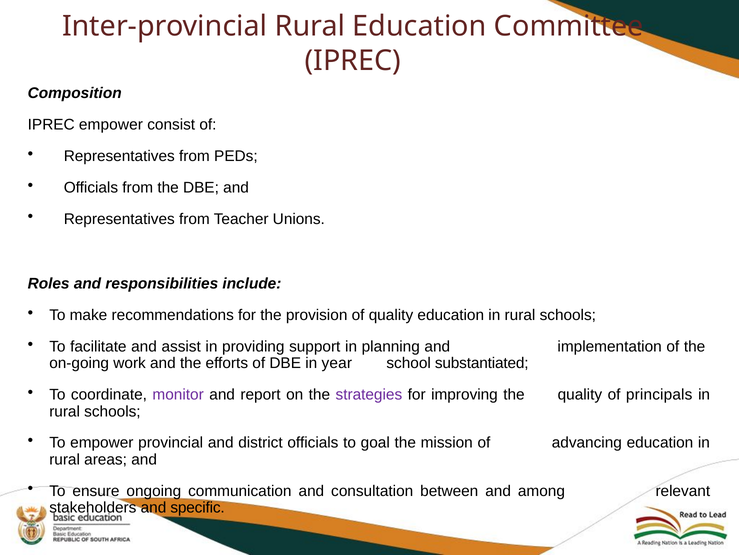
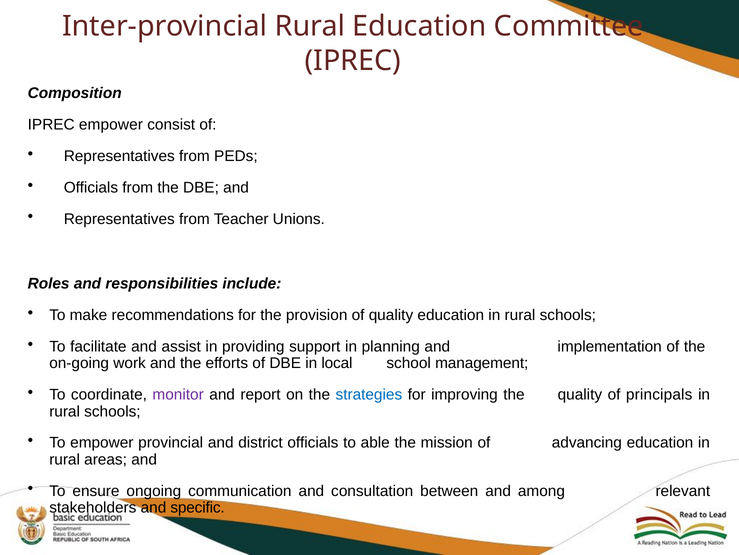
year: year -> local (337, 363)
substantiated: substantiated -> management (482, 363)
strategies colour: purple -> blue (369, 394)
goal: goal -> able (375, 442)
